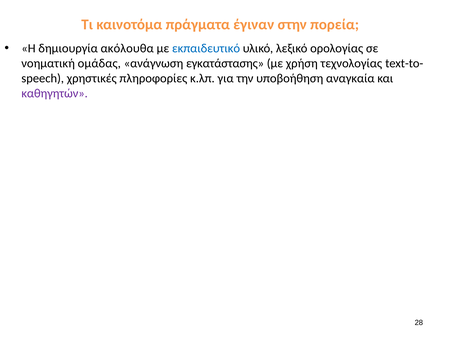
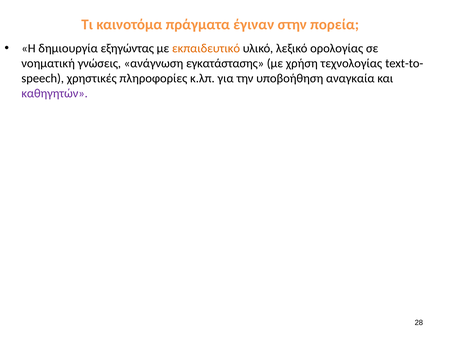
ακόλουθα: ακόλουθα -> εξηγώντας (127, 48)
εκπαιδευτικό colour: blue -> orange (206, 48)
ομάδας: ομάδας -> γνώσεις (99, 63)
